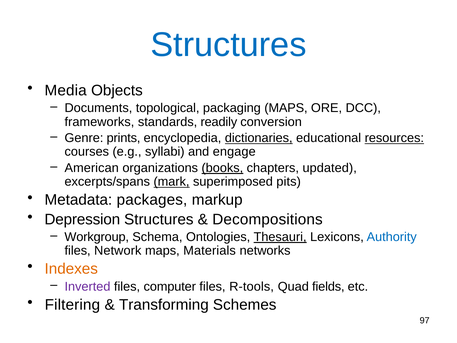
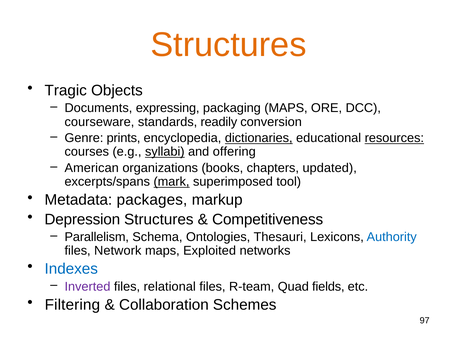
Structures colour: blue -> orange (228, 45)
Media: Media -> Tragic (66, 90)
topological: topological -> expressing (168, 108)
frameworks: frameworks -> courseware (99, 122)
syllabi underline: none -> present (165, 152)
engage: engage -> offering (234, 152)
books underline: present -> none (222, 168)
pits: pits -> tool (289, 182)
Decompositions: Decompositions -> Competitiveness (268, 219)
Workgroup: Workgroup -> Parallelism (97, 237)
Thesauri underline: present -> none (280, 237)
Materials: Materials -> Exploited (210, 251)
Indexes colour: orange -> blue (71, 269)
computer: computer -> relational (170, 286)
R-tools: R-tools -> R-team (252, 286)
Transforming: Transforming -> Collaboration (164, 304)
